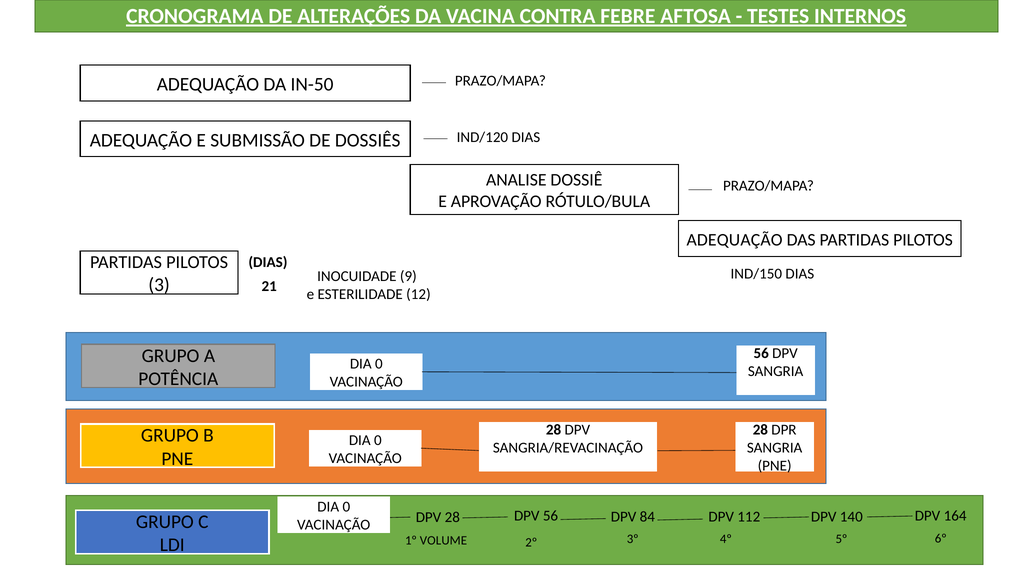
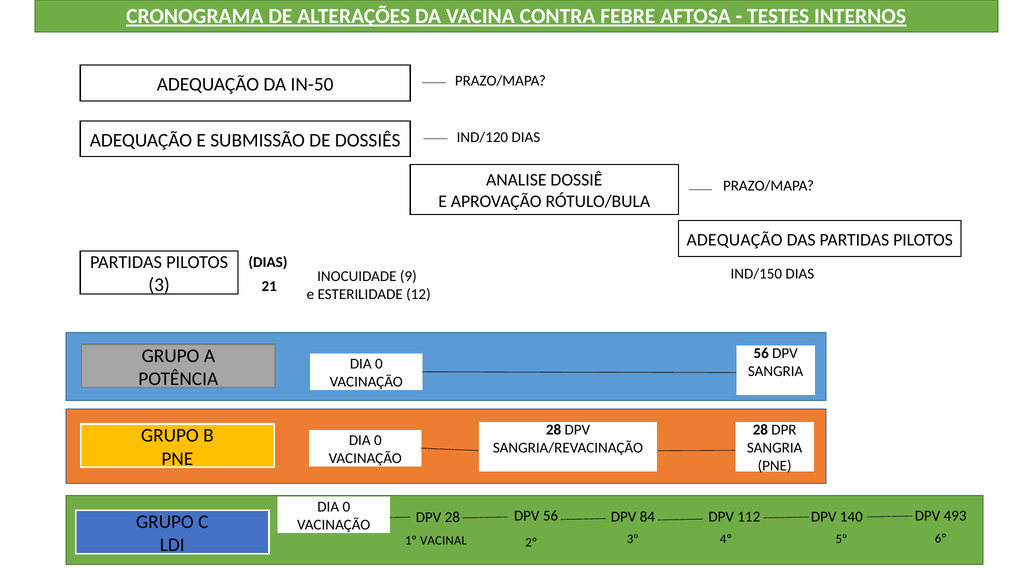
164: 164 -> 493 (955, 516)
VOLUME: VOLUME -> VACINAL (443, 541)
